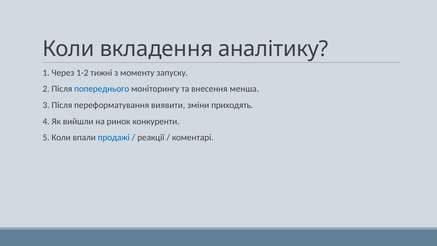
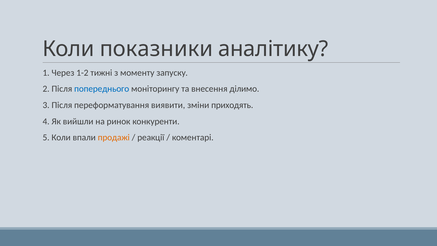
вкладення: вкладення -> показники (156, 49)
менша: менша -> ділимо (244, 89)
продажі colour: blue -> orange (114, 137)
